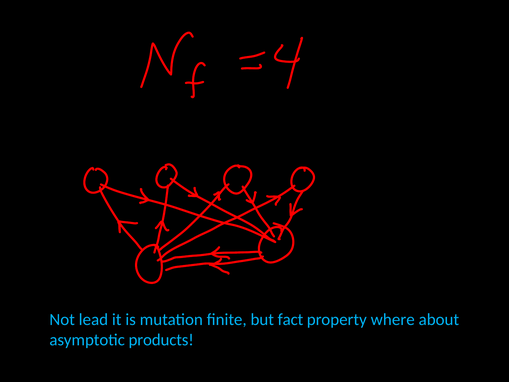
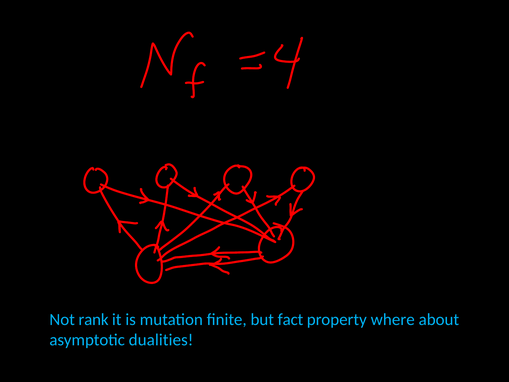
lead: lead -> rank (94, 319)
products: products -> dualities (161, 340)
